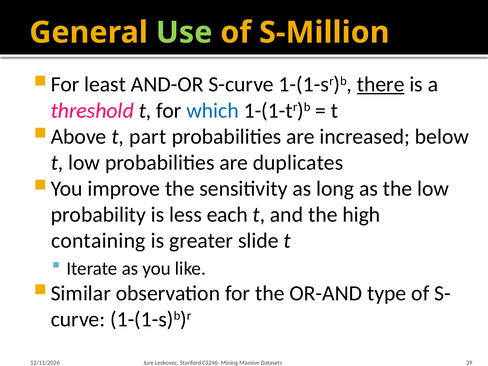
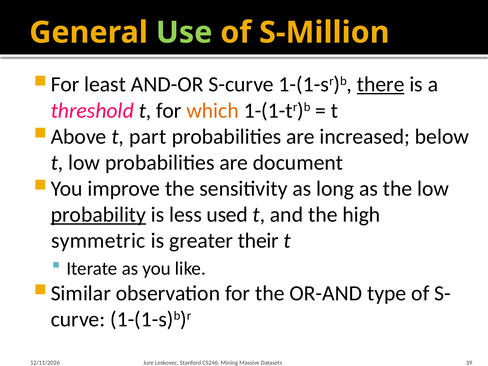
which colour: blue -> orange (213, 111)
duplicates: duplicates -> document (298, 163)
probability underline: none -> present (98, 215)
each: each -> used (227, 215)
containing: containing -> symmetric (98, 241)
slide: slide -> their (258, 241)
